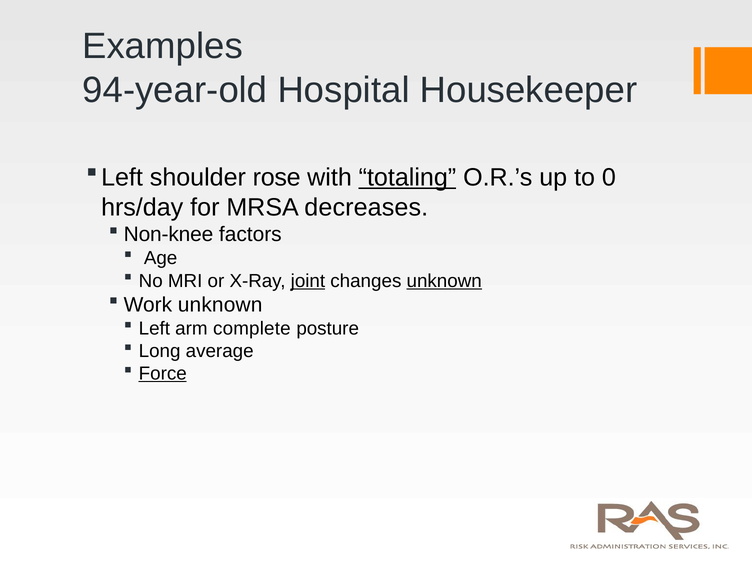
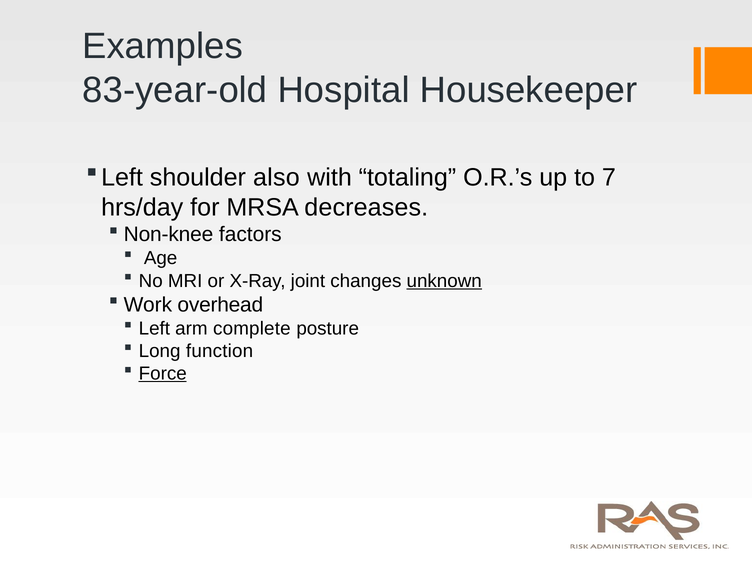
94-year-old: 94-year-old -> 83-year-old (175, 90)
rose: rose -> also (276, 177)
totaling underline: present -> none (407, 177)
0: 0 -> 7 (609, 177)
joint underline: present -> none (308, 281)
Work unknown: unknown -> overhead (220, 305)
average: average -> function (220, 351)
